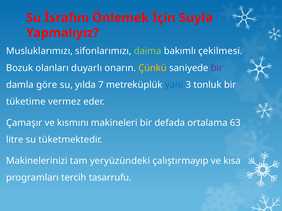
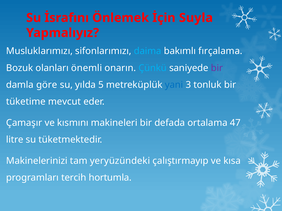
daima colour: light green -> light blue (148, 51)
çekilmesi: çekilmesi -> fırçalama (220, 51)
duyarlı: duyarlı -> önemli (87, 68)
Çünkü colour: yellow -> light blue (153, 68)
7: 7 -> 5 (101, 85)
vermez: vermez -> mevcut (64, 102)
63: 63 -> 47 (235, 123)
tasarrufu: tasarrufu -> hortumla (110, 178)
